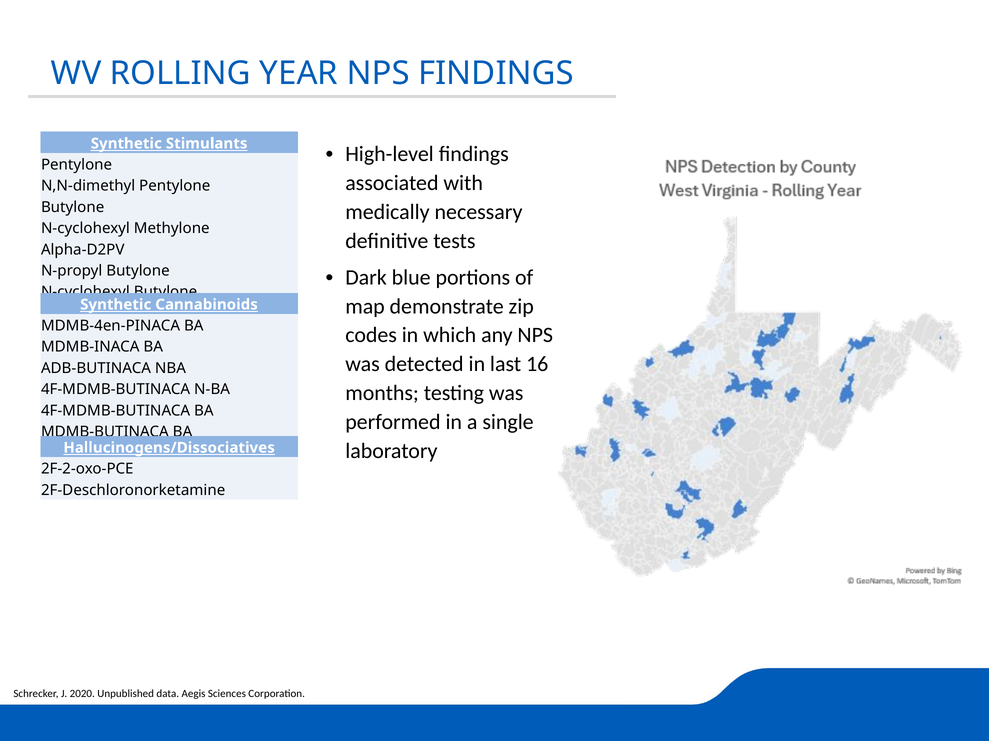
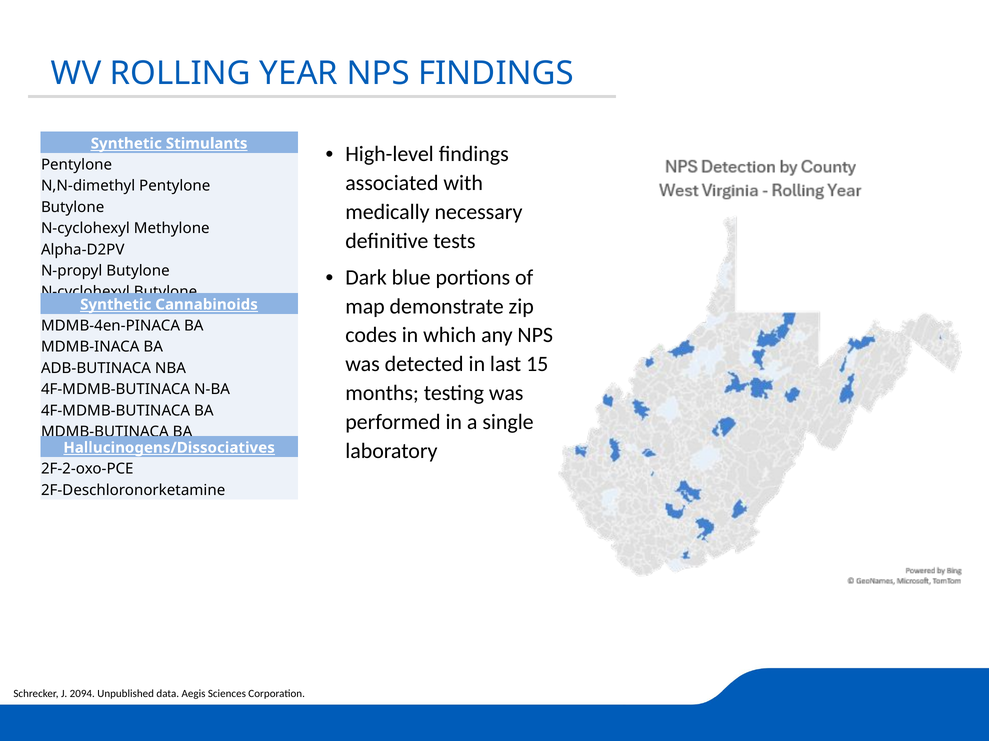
16: 16 -> 15 (537, 365)
2020: 2020 -> 2094 (82, 694)
